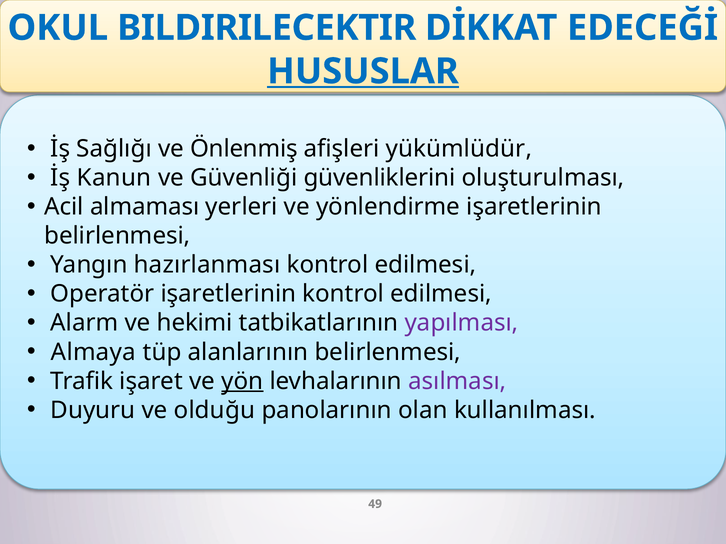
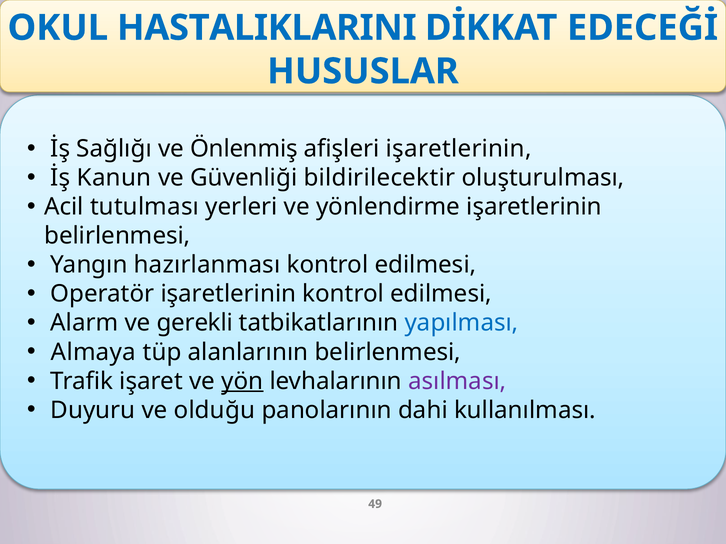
BILDIRILECEKTIR: BILDIRILECEKTIR -> HASTALIKLARINI (267, 28)
HUSUSLAR underline: present -> none (363, 71)
afişleri yükümlüdür: yükümlüdür -> işaretlerinin (459, 149)
güvenliklerini: güvenliklerini -> bildirilecektir (379, 178)
almaması: almaması -> tutulması (145, 207)
hekimi: hekimi -> gerekli (195, 323)
yapılması colour: purple -> blue (462, 323)
olan: olan -> dahi (423, 410)
